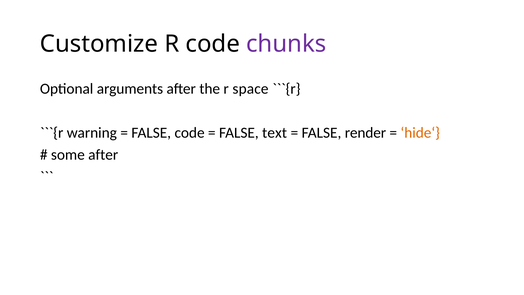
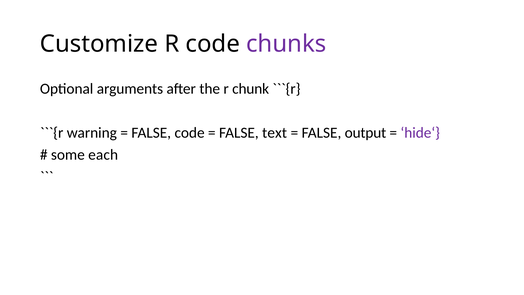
space: space -> chunk (251, 89)
render: render -> output (365, 133)
hide‘ colour: orange -> purple (420, 133)
some after: after -> each (103, 155)
